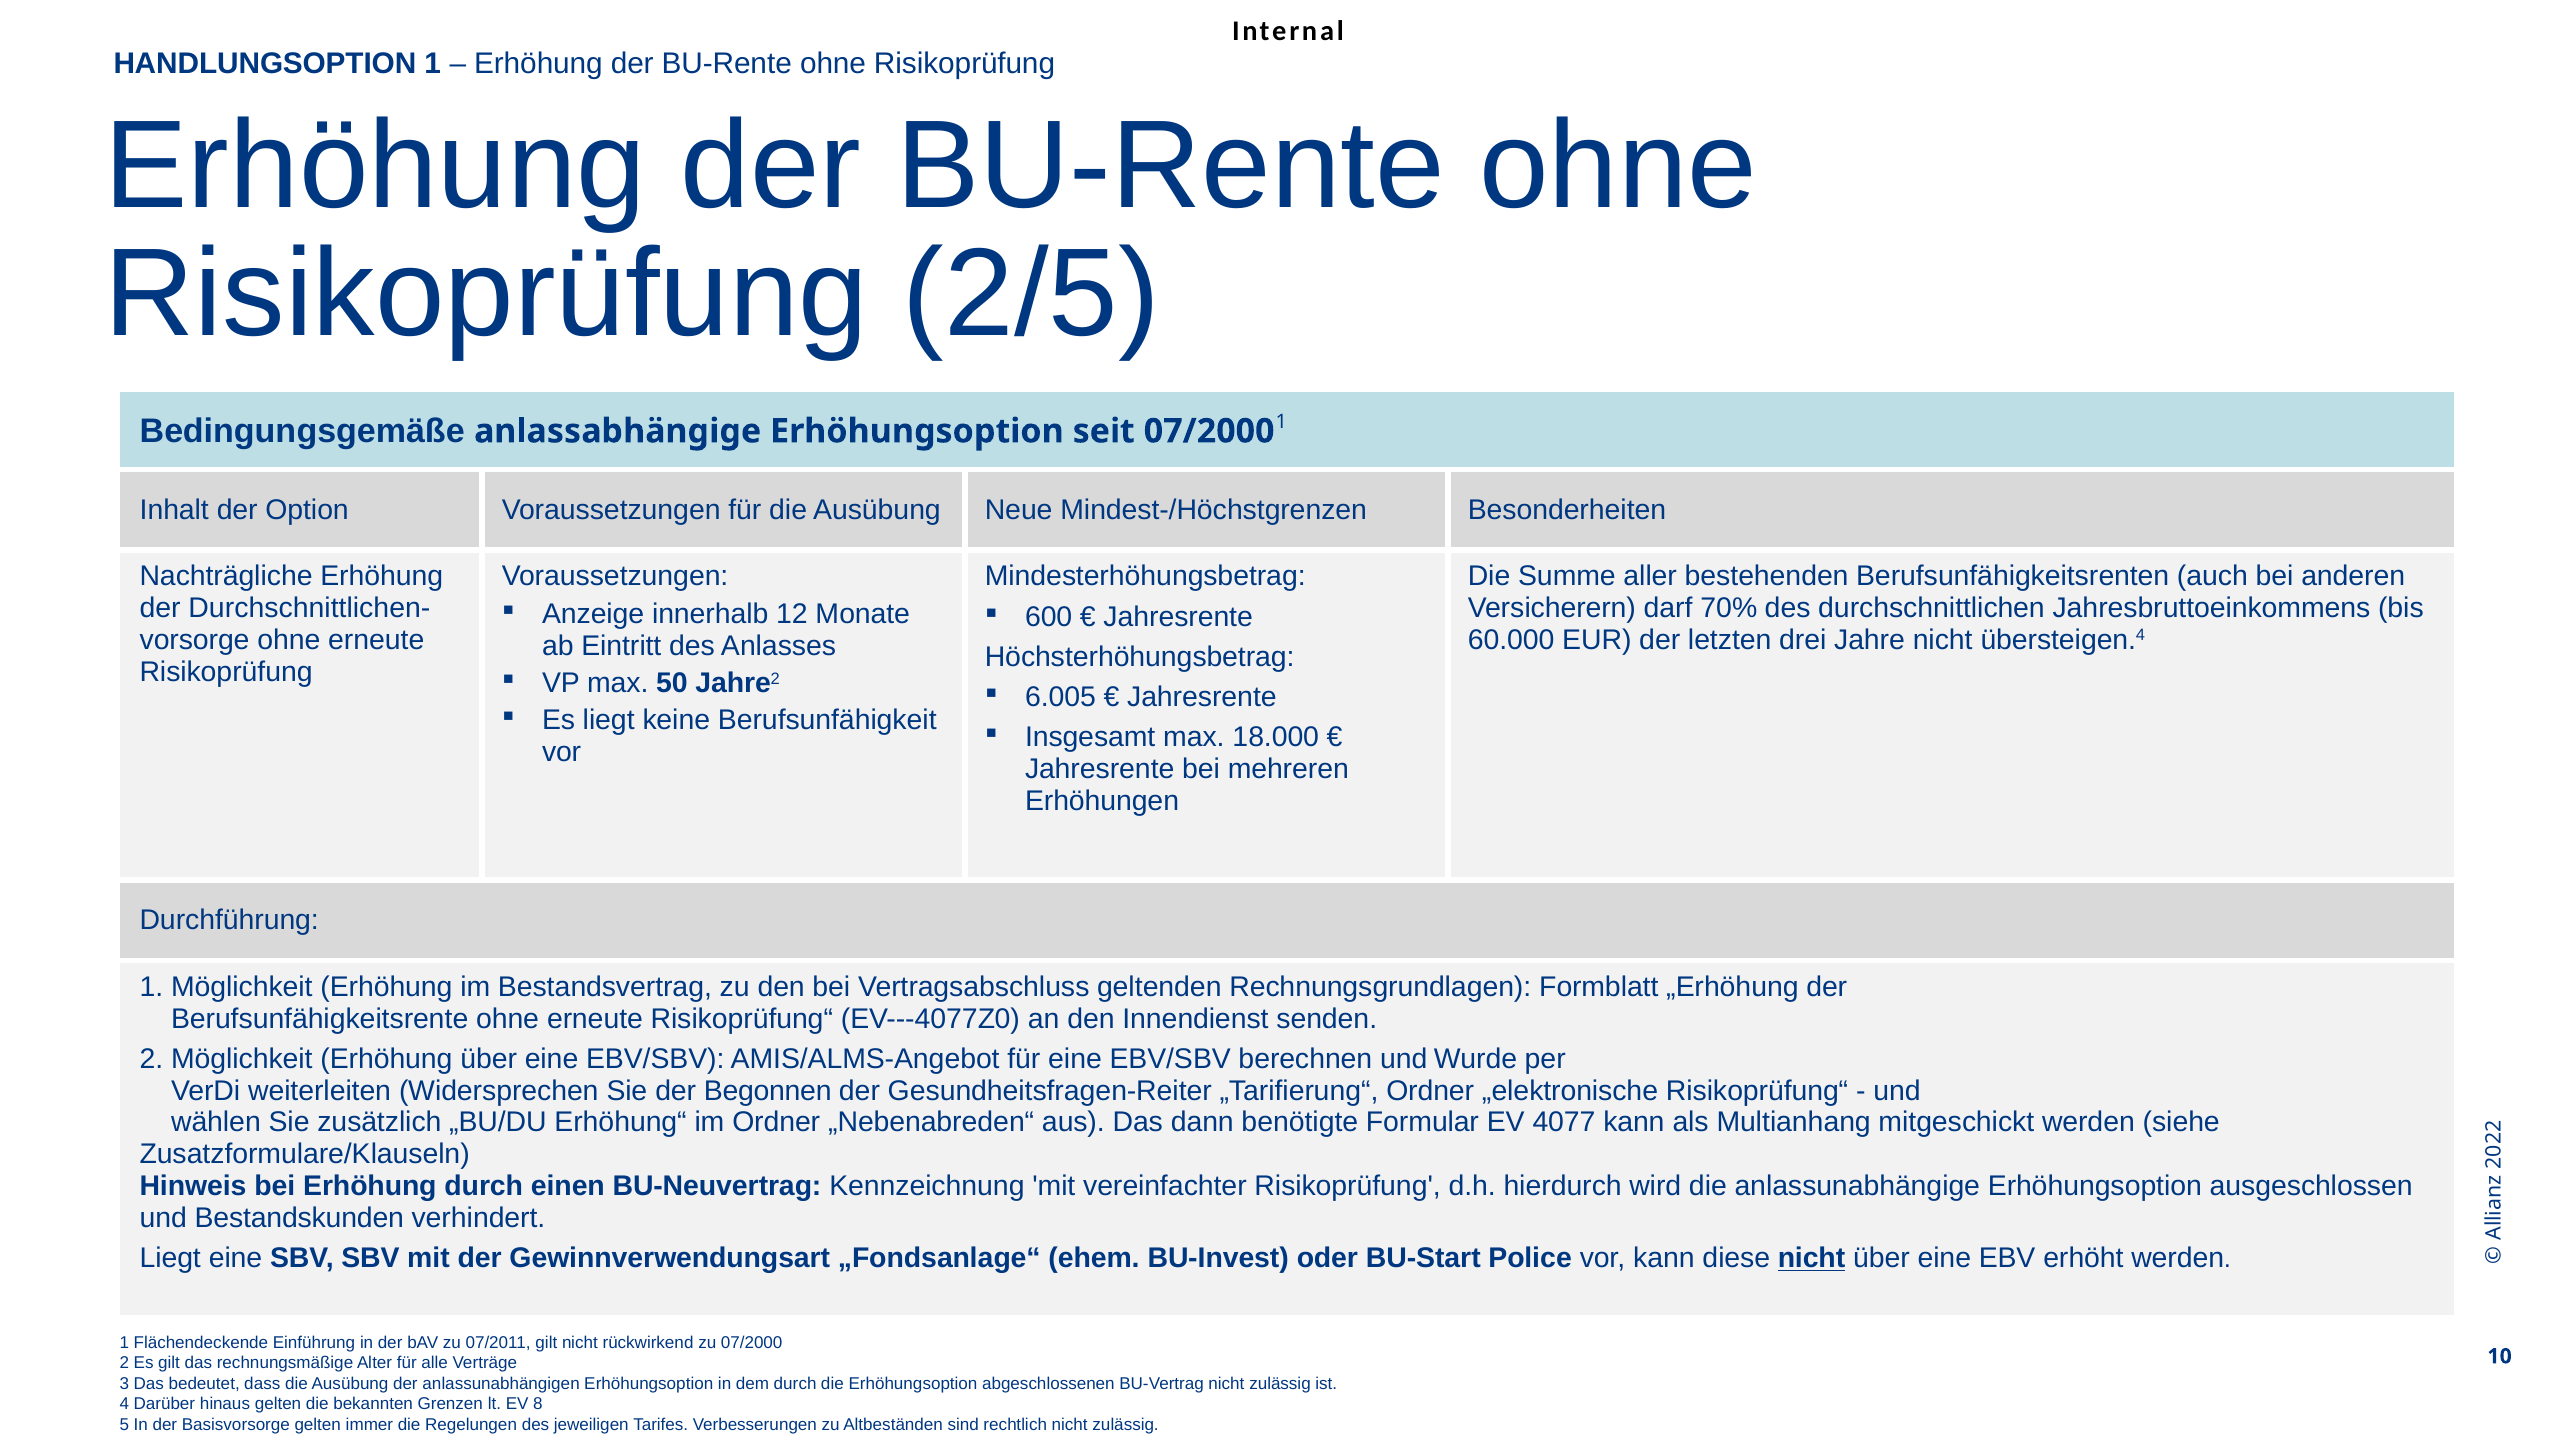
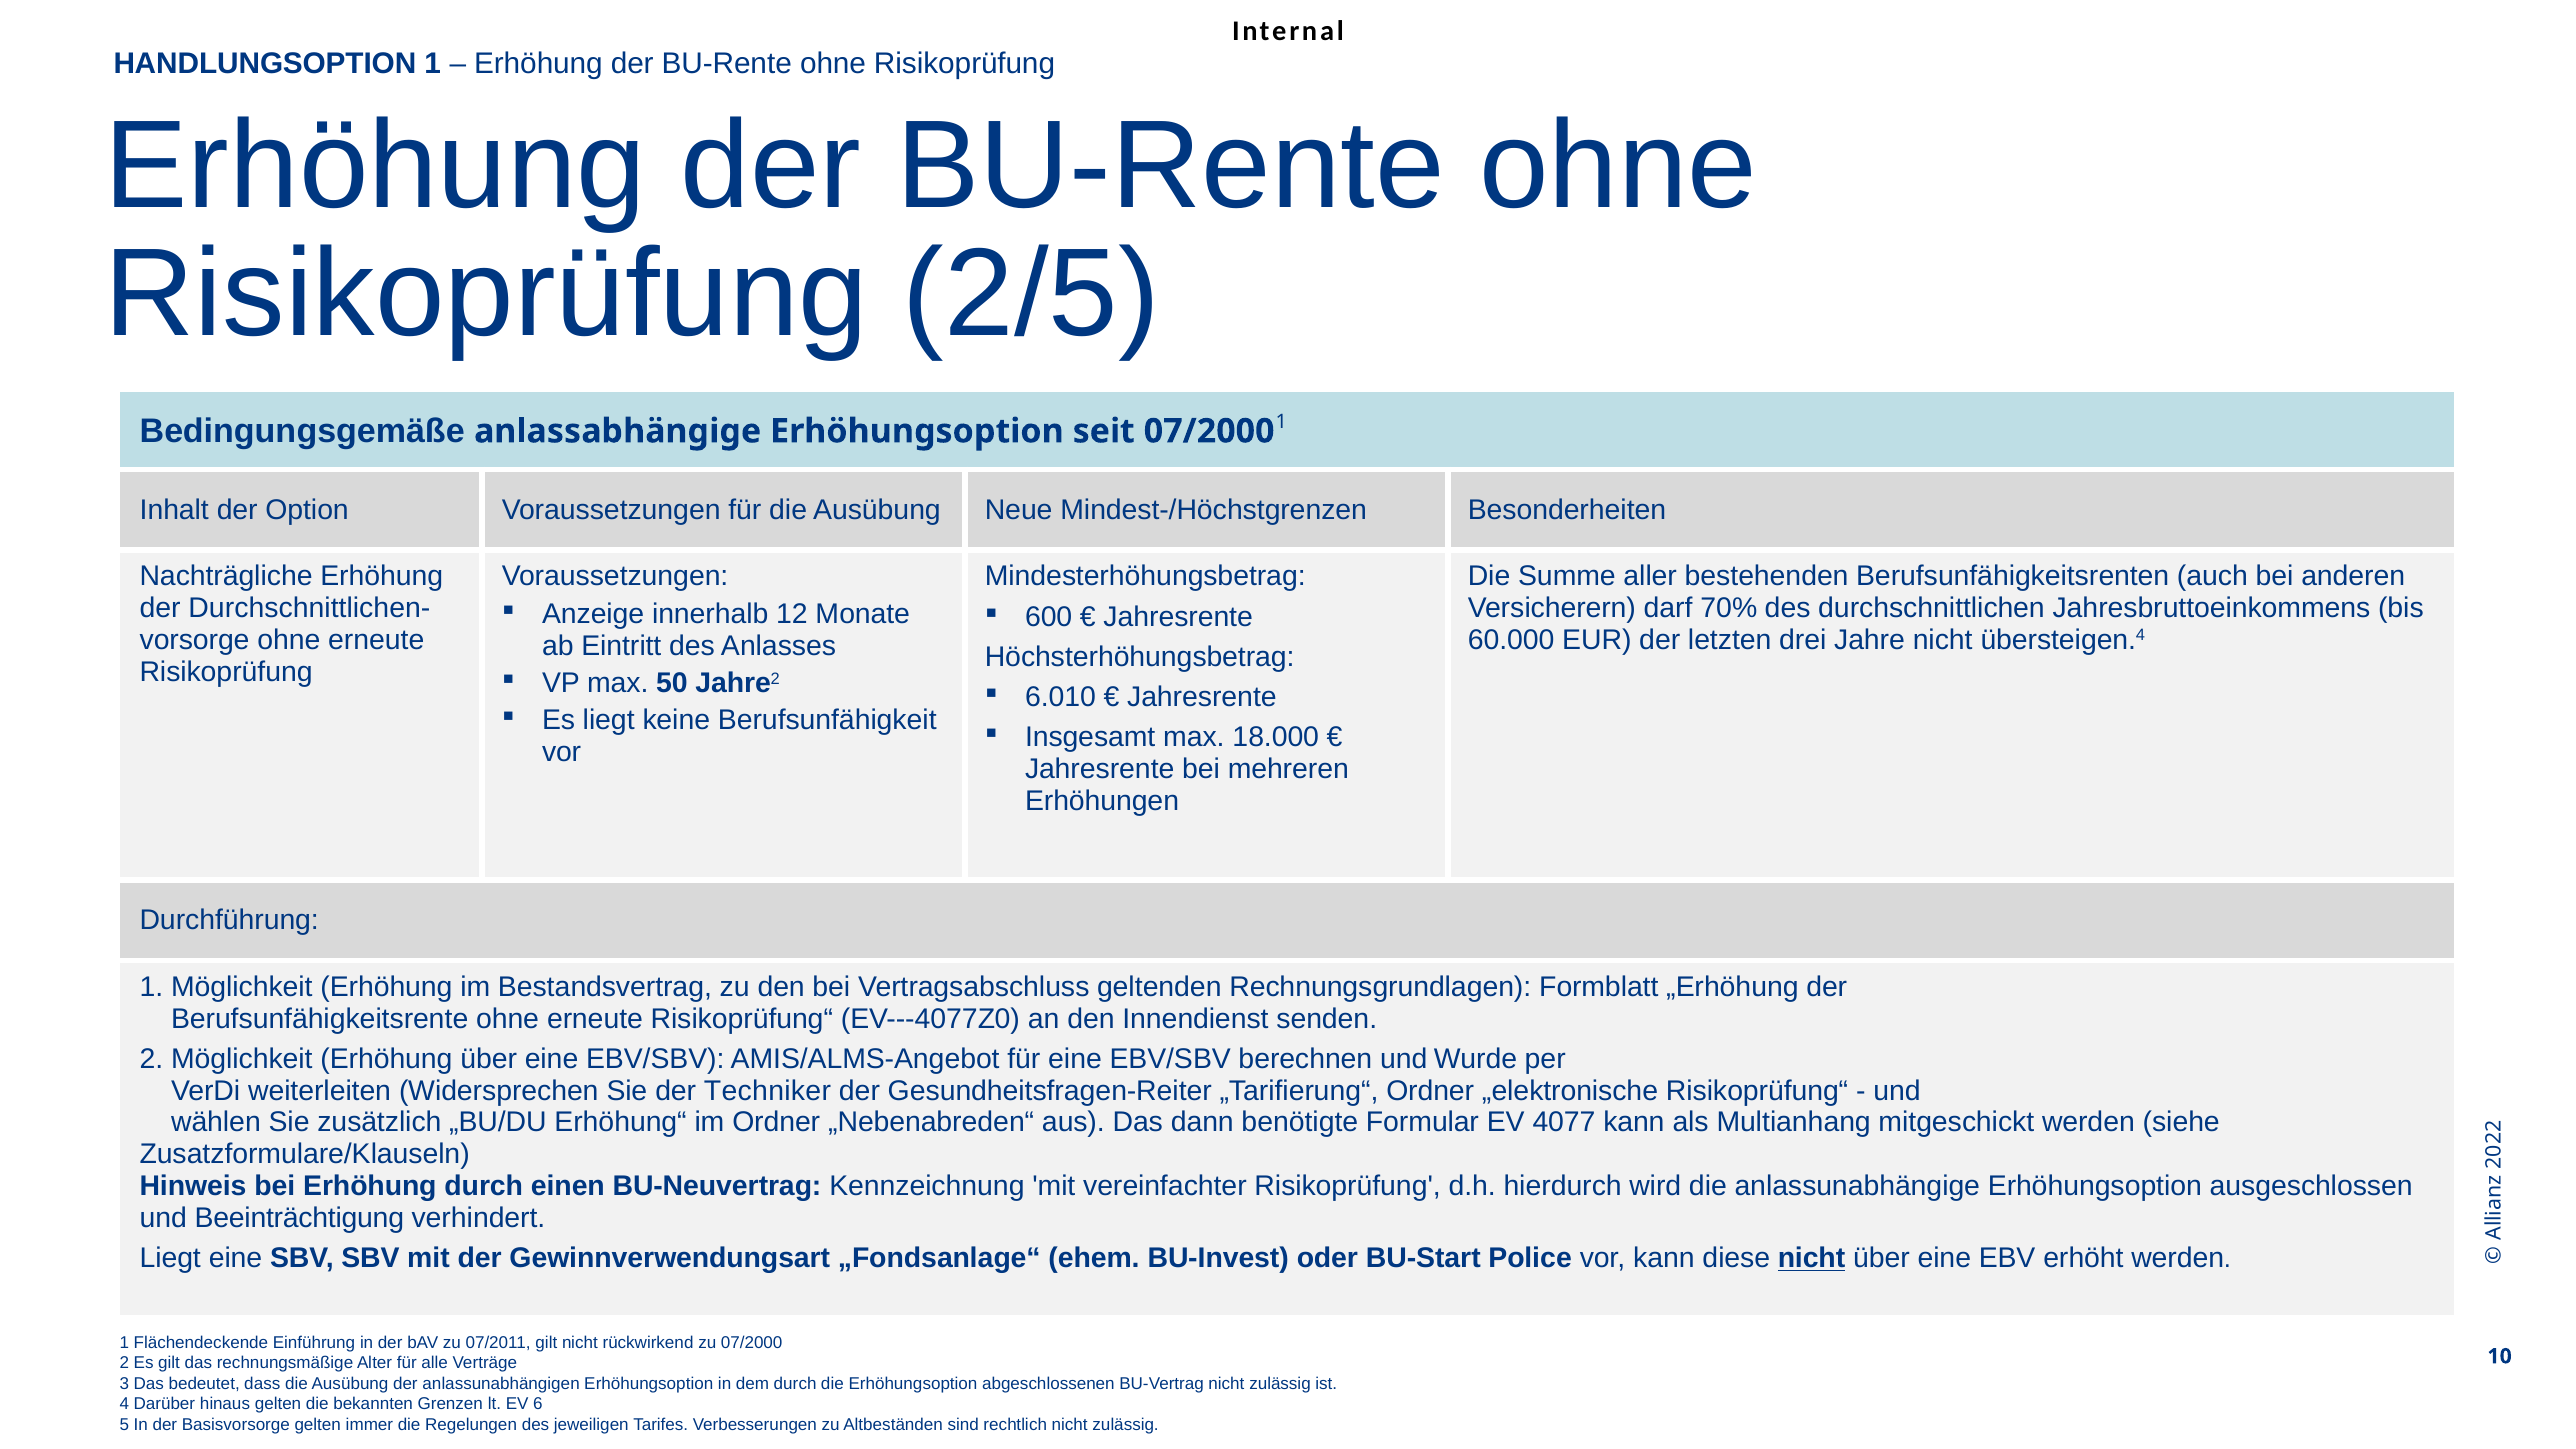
6.005: 6.005 -> 6.010 (1060, 697)
Begonnen: Begonnen -> Techniker (767, 1091)
Bestandskunden: Bestandskunden -> Beeinträchtigung (299, 1218)
8: 8 -> 6 (538, 1404)
